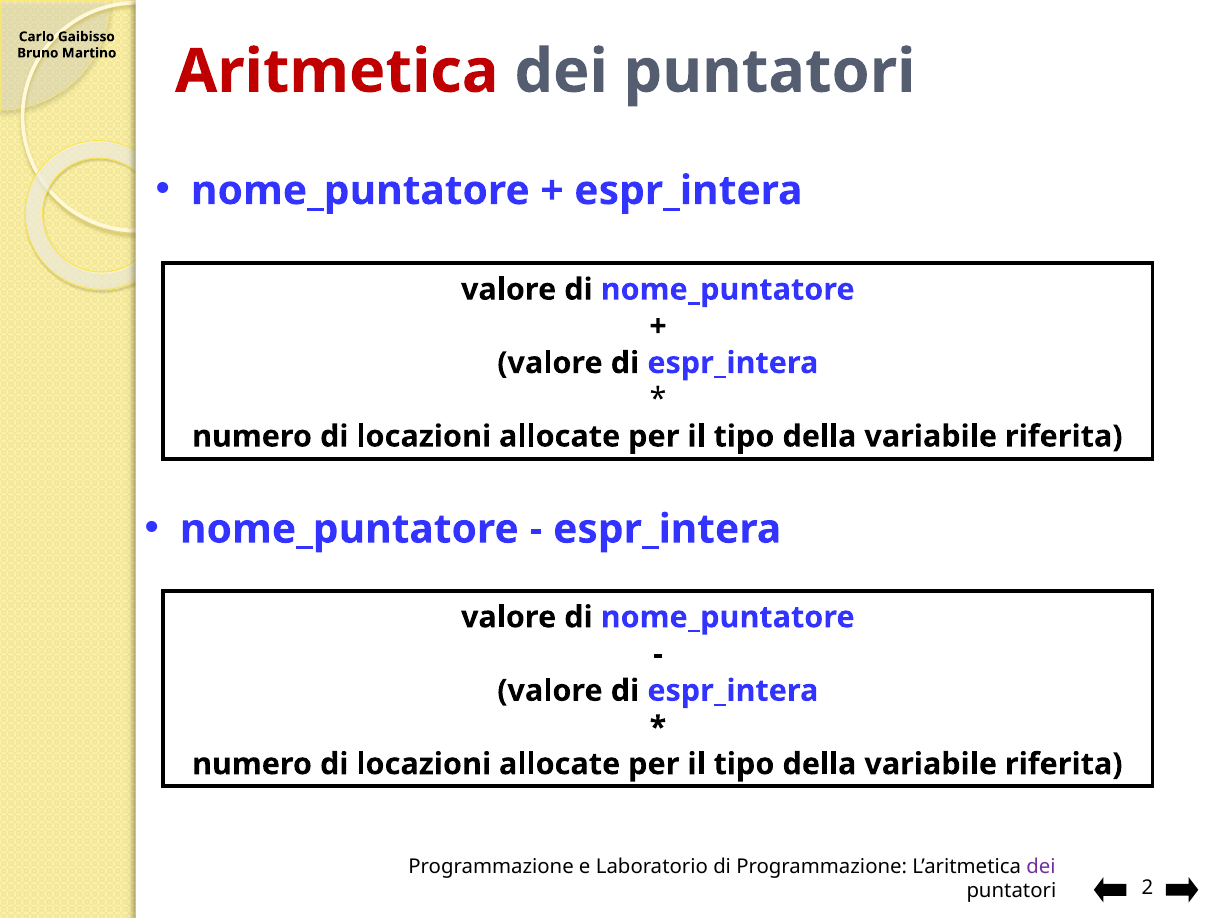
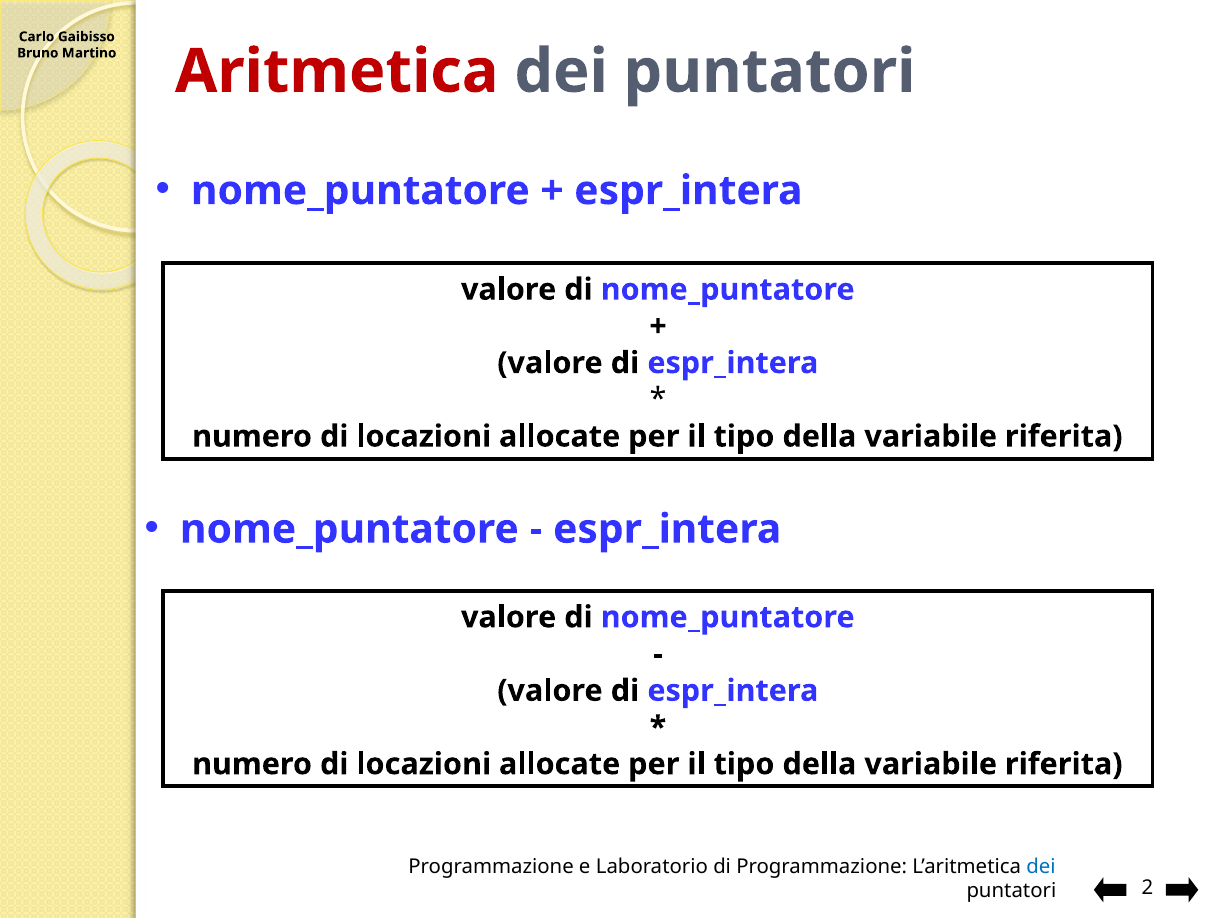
dei colour: purple -> blue (1041, 866)
